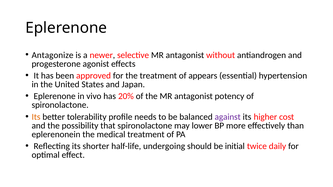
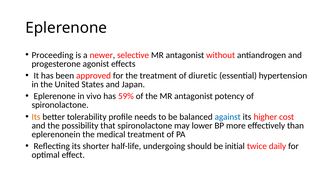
Antagonize: Antagonize -> Proceeding (53, 55)
appears: appears -> diuretic (203, 76)
20%: 20% -> 59% (126, 96)
against colour: purple -> blue (228, 117)
